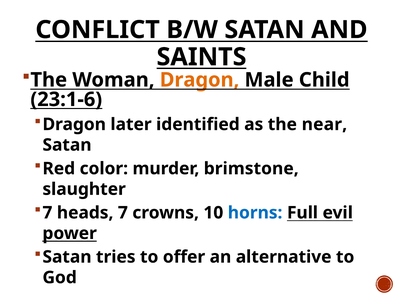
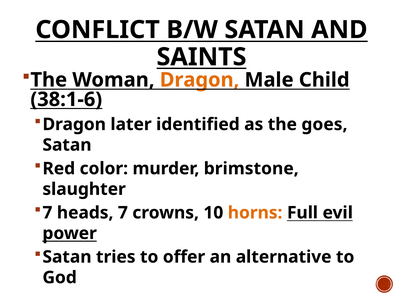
23:1-6: 23:1-6 -> 38:1-6 (66, 100)
near: near -> goes (324, 124)
horns colour: blue -> orange (255, 213)
